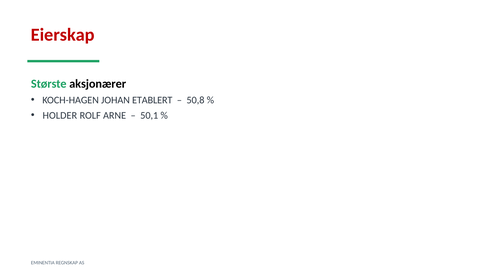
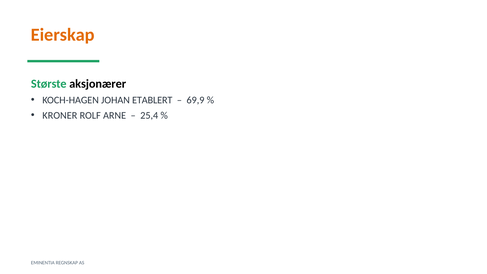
Eierskap colour: red -> orange (63, 35)
50,8: 50,8 -> 69,9 (195, 100)
HOLDER: HOLDER -> KRONER (60, 115)
50,1: 50,1 -> 25,4 (149, 115)
